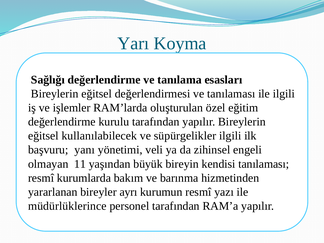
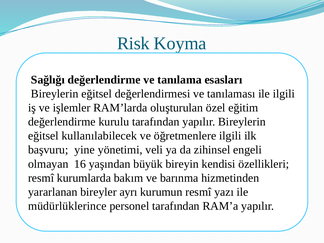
Yarı: Yarı -> Risk (133, 43)
süpürgelikler: süpürgelikler -> öğretmenlere (185, 136)
yanı: yanı -> yine (85, 150)
11: 11 -> 16 (80, 164)
kendisi tanılaması: tanılaması -> özellikleri (264, 164)
